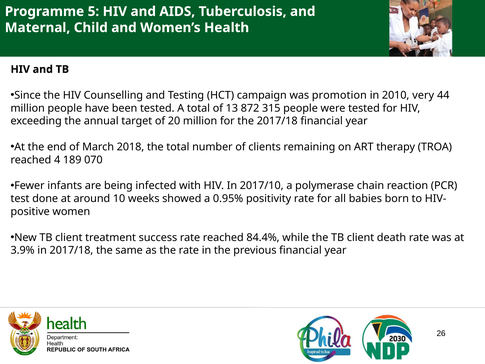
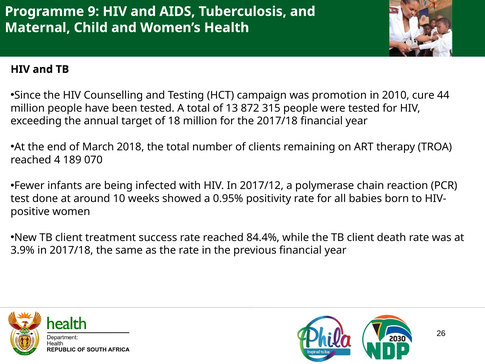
5: 5 -> 9 (93, 11)
very: very -> cure (423, 95)
20: 20 -> 18 (174, 121)
2017/10: 2017/10 -> 2017/12 (262, 186)
